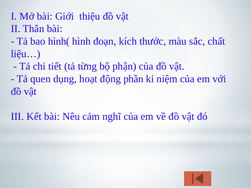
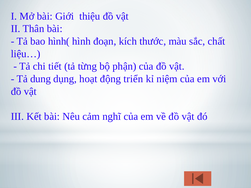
quen: quen -> dung (41, 79)
động phần: phần -> triển (133, 79)
